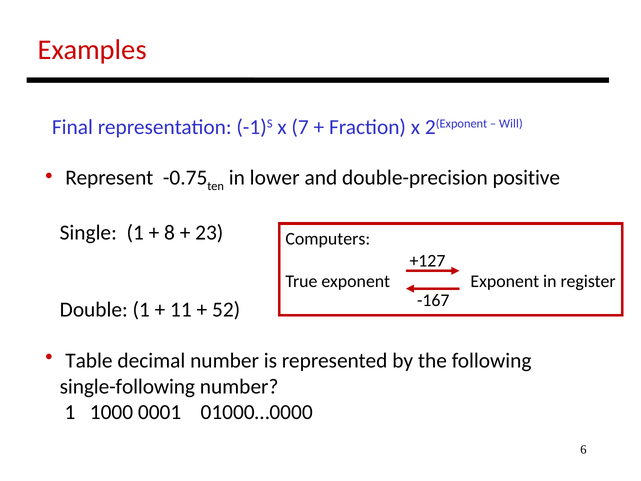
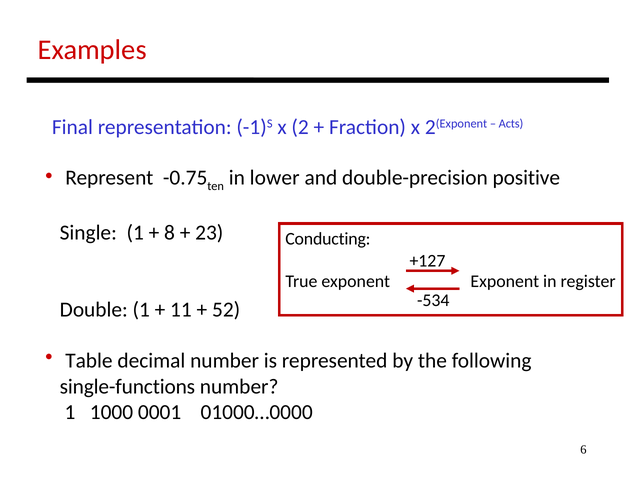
7: 7 -> 2 (300, 127)
Will: Will -> Acts (511, 124)
Computers: Computers -> Conducting (328, 239)
-167: -167 -> -534 (433, 300)
single-following: single-following -> single-functions (127, 386)
